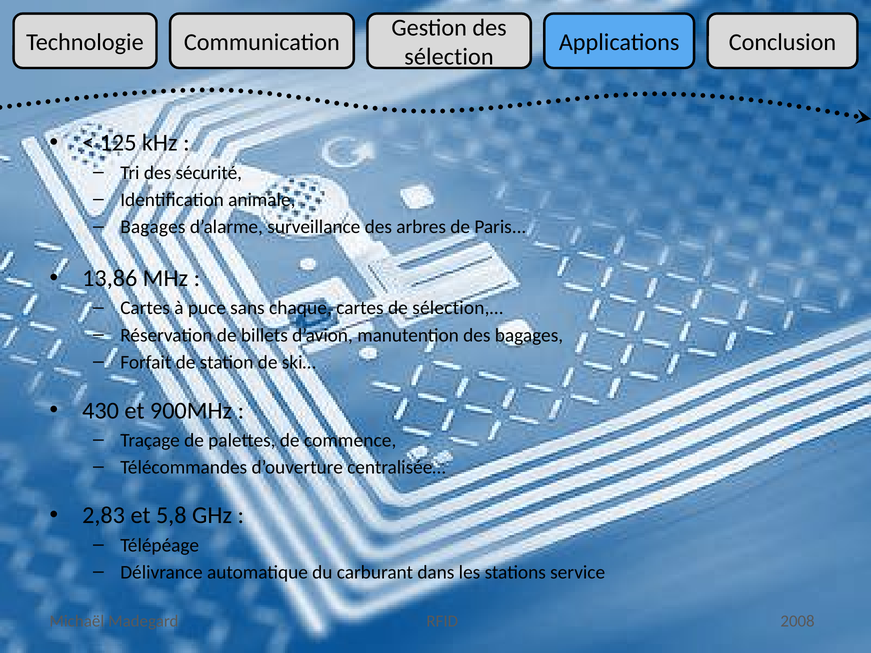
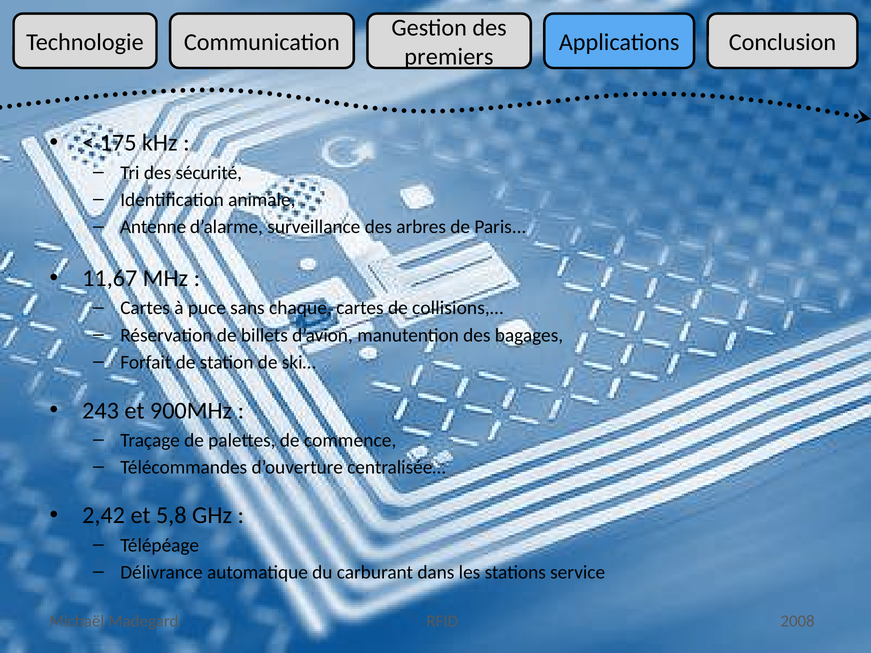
sélection: sélection -> premiers (449, 57)
125: 125 -> 175 (118, 143)
Bagages: Bagages -> Antenne (153, 227)
13,86: 13,86 -> 11,67 (110, 279)
sélection,…: sélection,… -> collisions,… (458, 308)
430: 430 -> 243 (101, 411)
2,83: 2,83 -> 2,42 (104, 516)
